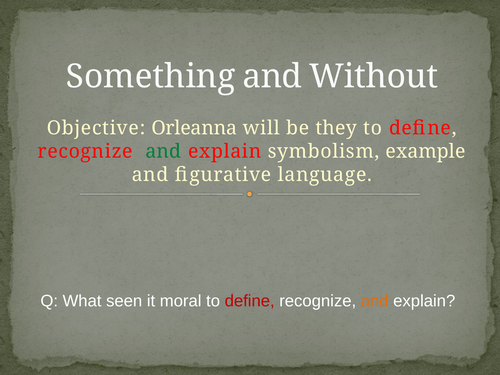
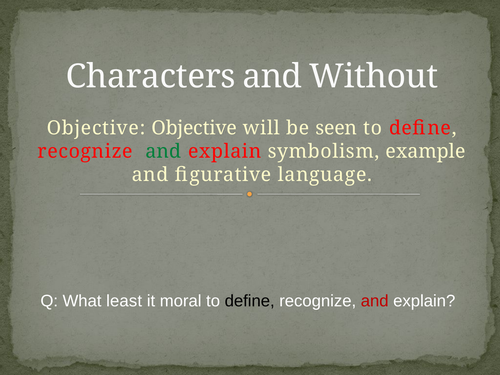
Something: Something -> Characters (151, 76)
Objective Orleanna: Orleanna -> Objective (194, 128)
they: they -> seen (336, 128)
seen: seen -> least (124, 301)
define colour: red -> black (250, 301)
and colour: orange -> red (375, 301)
